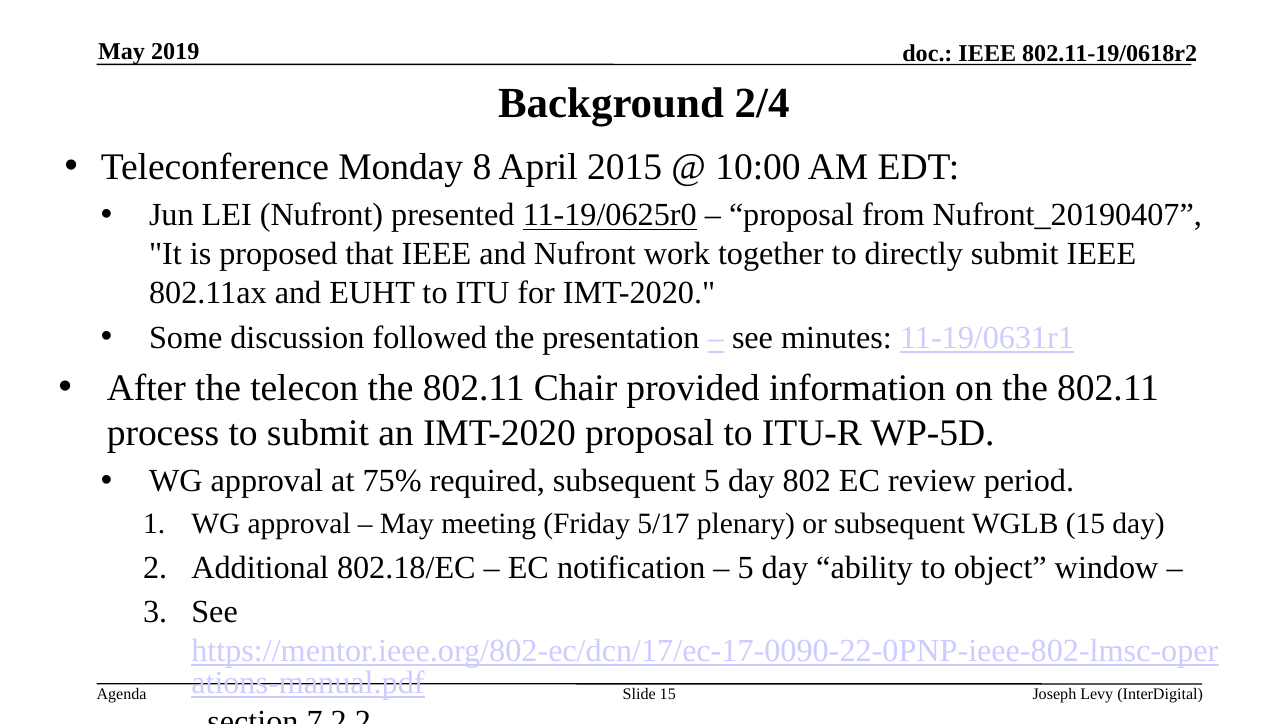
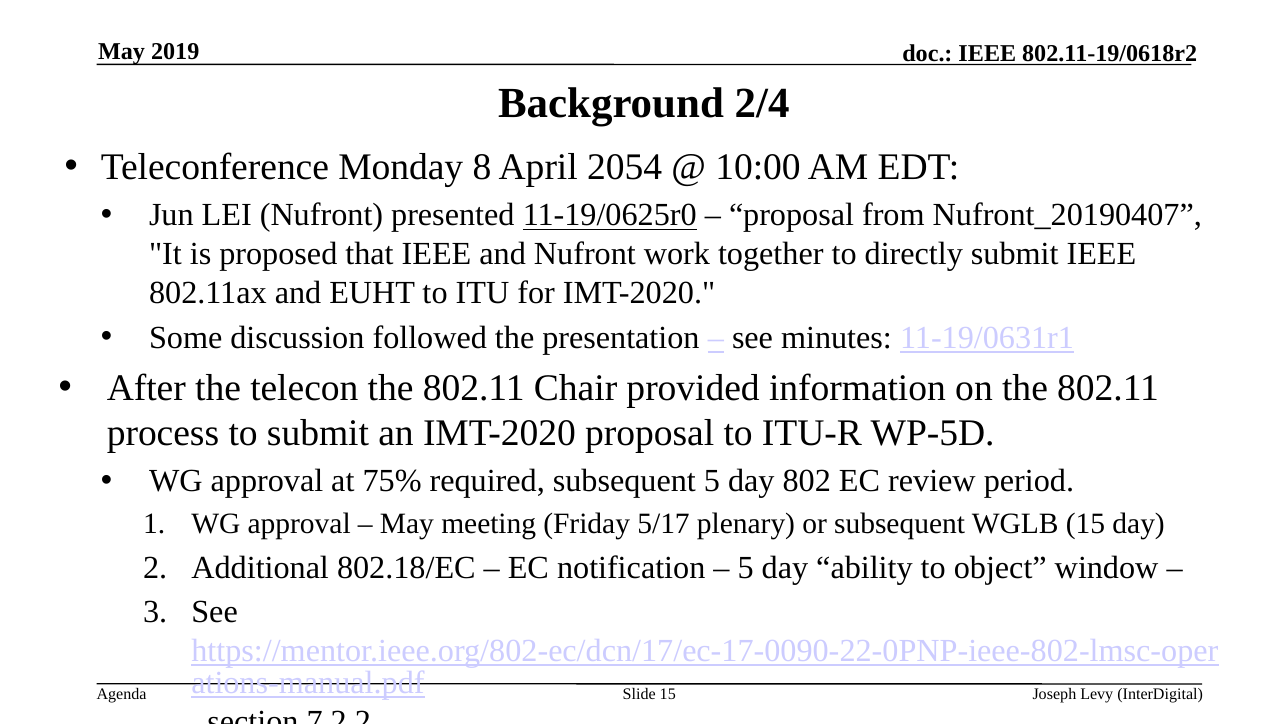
2015: 2015 -> 2054 (625, 167)
